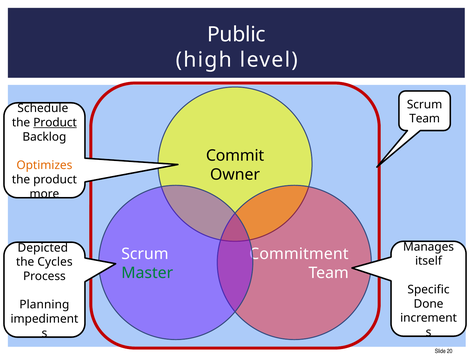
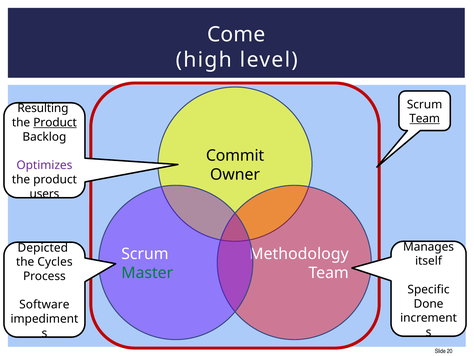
Public: Public -> Come (236, 35)
Schedule: Schedule -> Resulting (43, 108)
Team underline: none -> present (425, 119)
Optimizes colour: orange -> purple (44, 165)
more: more -> users (44, 194)
Commitment: Commitment -> Methodology (299, 254)
Planning: Planning -> Software (44, 304)
